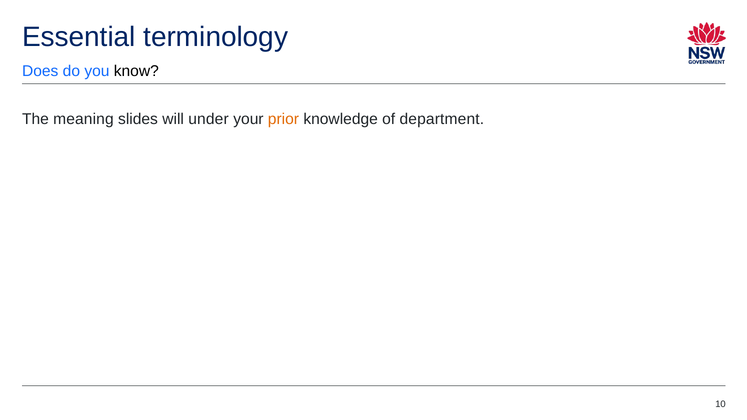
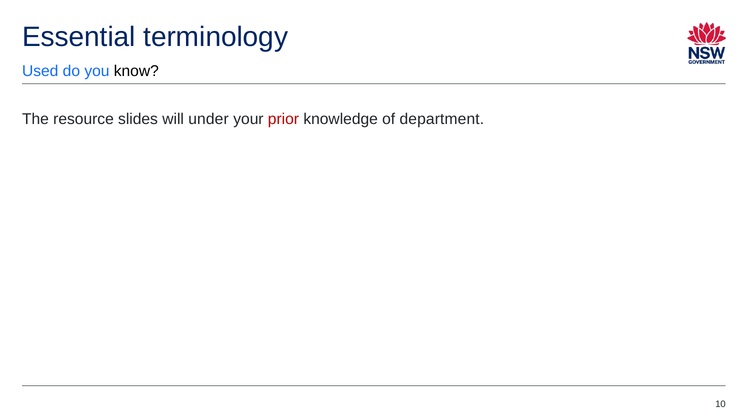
Does: Does -> Used (40, 71)
meaning: meaning -> resource (84, 119)
prior colour: orange -> red (283, 119)
